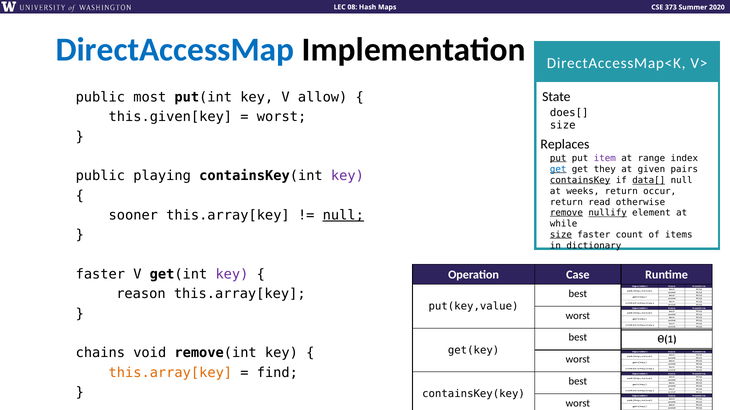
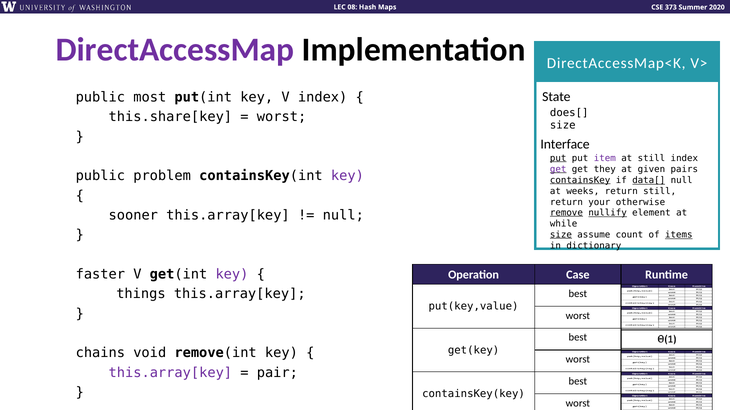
DirectAccessMap colour: blue -> purple (175, 50)
V allow: allow -> index (323, 97)
this.given[key: this.given[key -> this.share[key (170, 117)
Replaces: Replaces -> Interface (565, 144)
at range: range -> still (651, 159)
get colour: blue -> purple (558, 169)
playing: playing -> problem (162, 176)
return occur: occur -> still (660, 191)
read: read -> your (599, 202)
null underline: present -> none (343, 216)
size faster: faster -> assume (594, 235)
items underline: none -> present (679, 235)
reason: reason -> things (141, 294)
this.array[key colour: orange -> purple (170, 373)
find: find -> pair (277, 373)
